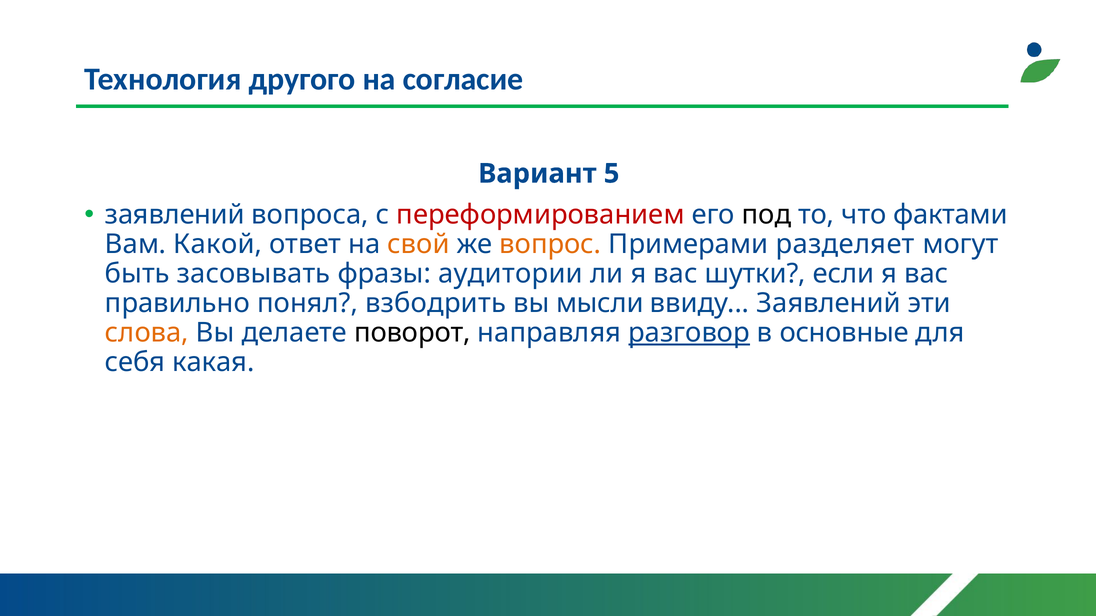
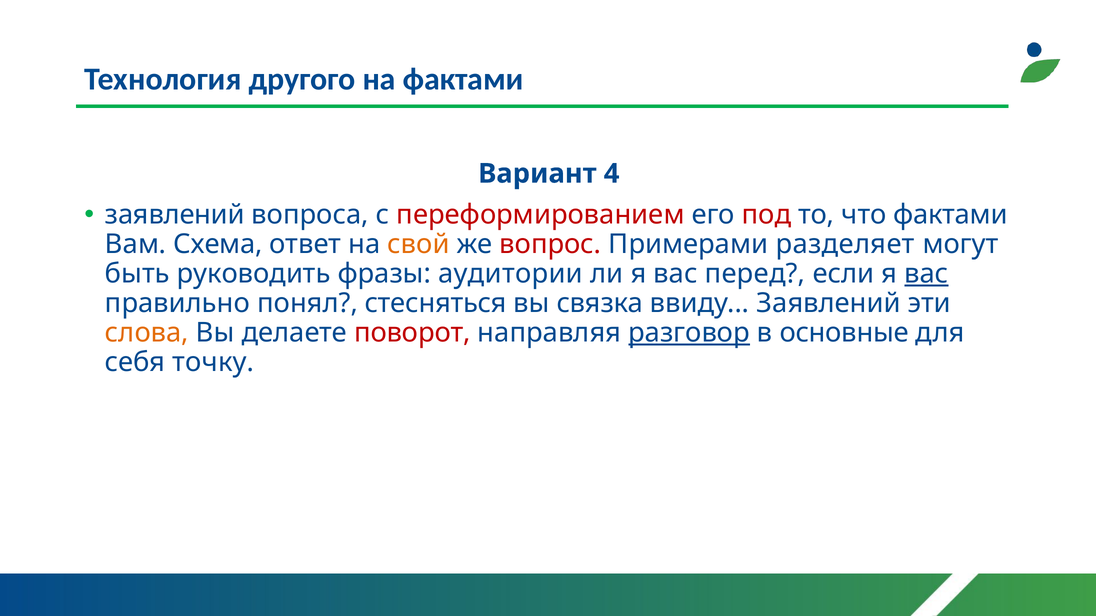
на согласие: согласие -> фактами (463, 79)
5: 5 -> 4 (612, 174)
под colour: black -> red (767, 215)
Какой: Какой -> Схема (218, 244)
вопрос colour: orange -> red (550, 244)
засовывать: засовывать -> руководить (254, 274)
шутки: шутки -> перед (755, 274)
вас underline: none -> present (926, 274)
взбодрить: взбодрить -> стесняться (436, 303)
мысли: мысли -> связка (600, 303)
поворот colour: black -> red (412, 333)
какая: какая -> точку (213, 363)
